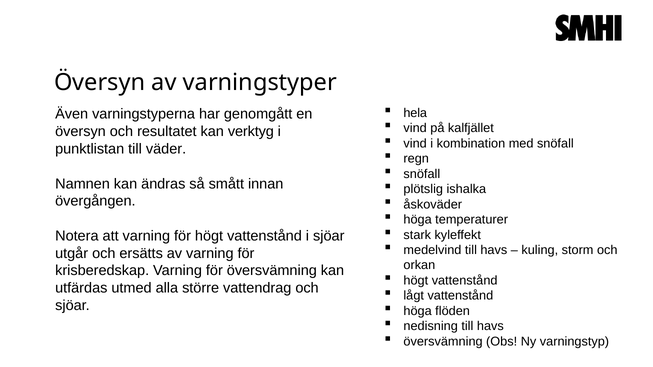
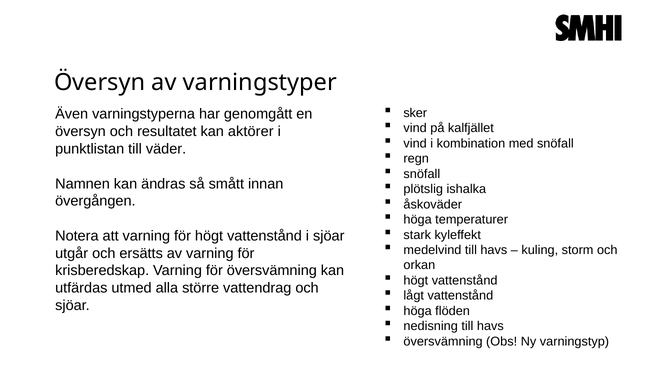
hela: hela -> sker (415, 113)
verktyg: verktyg -> aktörer (251, 132)
